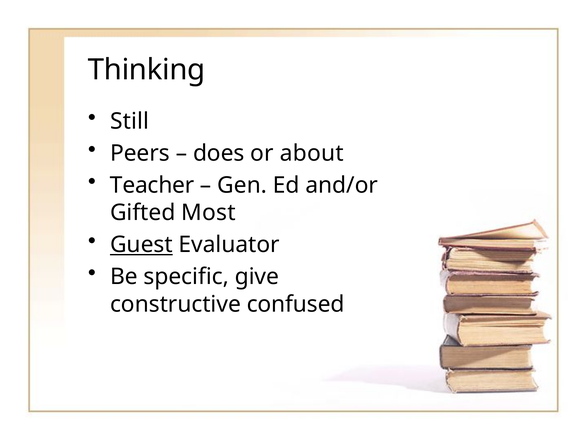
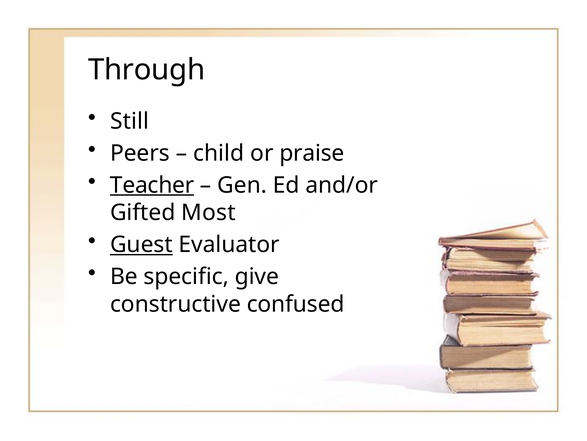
Thinking: Thinking -> Through (147, 70)
does: does -> child (219, 153)
about: about -> praise (312, 153)
Teacher underline: none -> present (152, 185)
